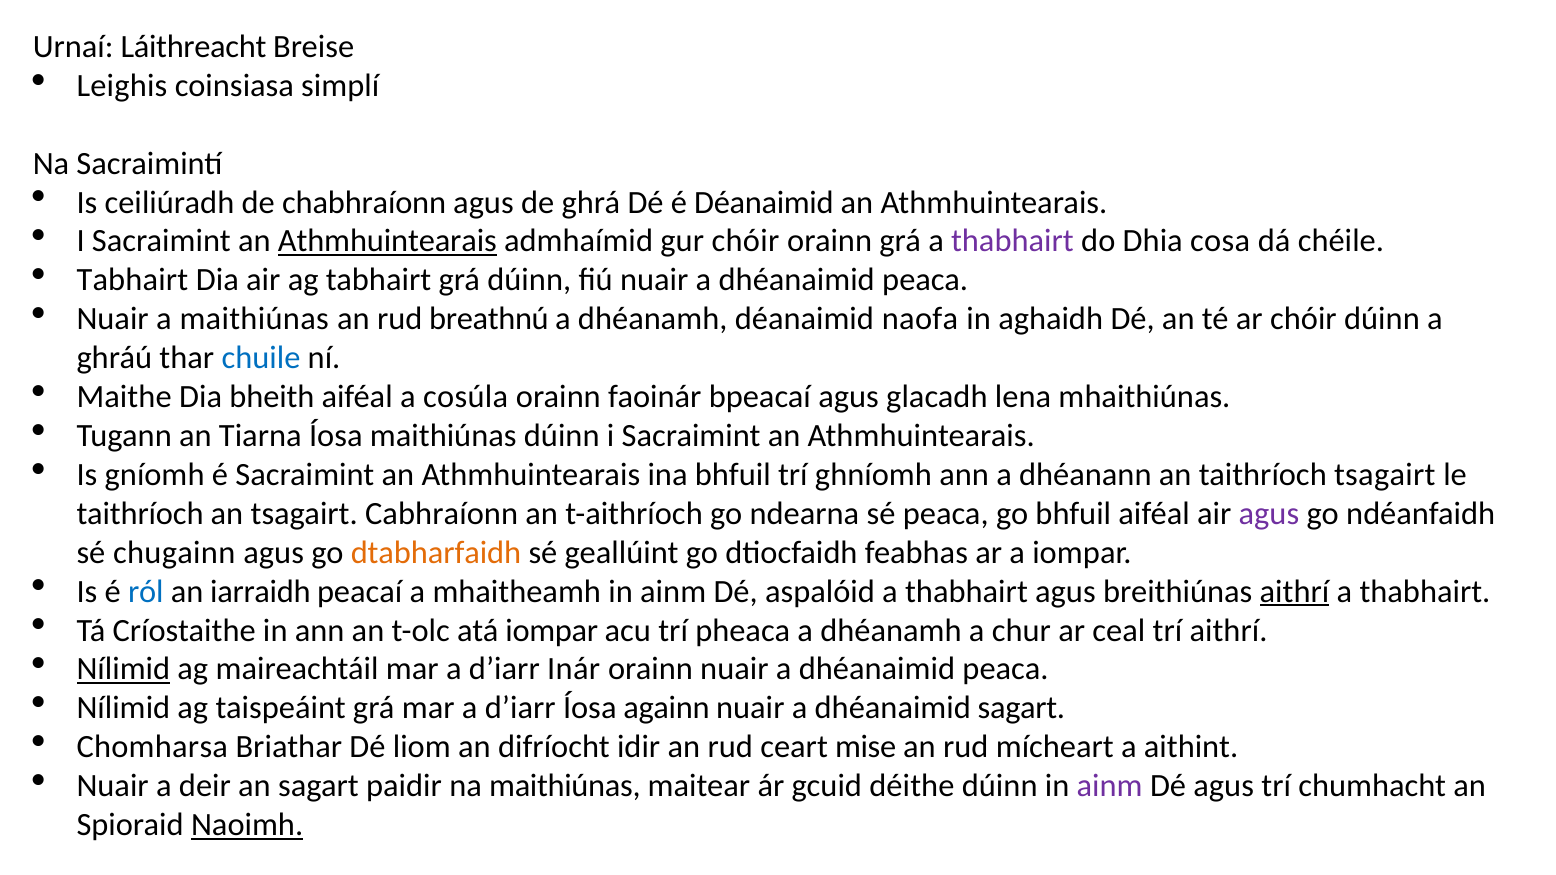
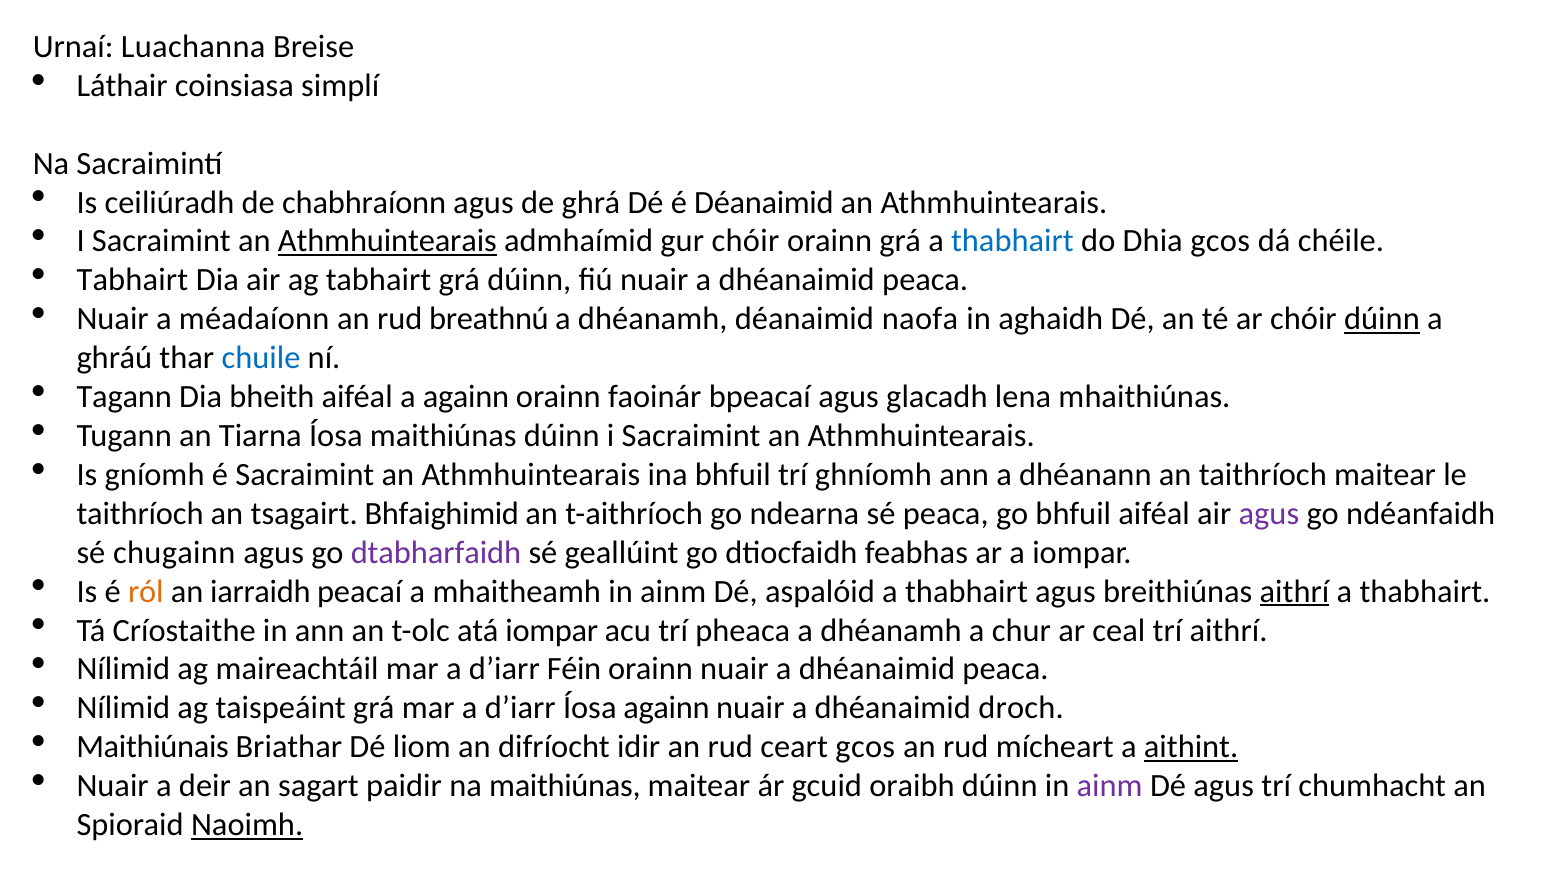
Láithreacht: Láithreacht -> Luachanna (193, 47)
Leighis: Leighis -> Láthair (122, 86)
thabhairt colour: purple -> blue (1012, 241)
Dhia cosa: cosa -> gcos (1220, 241)
a maithiúnas: maithiúnas -> méadaíonn (254, 319)
dúinn underline: none -> present (1382, 319)
Maithe: Maithe -> Tagann (124, 397)
a cosúla: cosúla -> againn (466, 397)
taithríoch tsagairt: tsagairt -> maitear (1385, 475)
Cabhraíonn: Cabhraíonn -> Bhfaighimid (442, 514)
dtabharfaidh colour: orange -> purple (436, 553)
ról colour: blue -> orange (146, 592)
Nílimid underline: present -> none (123, 669)
Inár: Inár -> Féin (574, 669)
dhéanaimid sagart: sagart -> droch (1021, 708)
Chomharsa: Chomharsa -> Maithiúnais (153, 747)
ceart mise: mise -> gcos (865, 747)
aithint underline: none -> present (1191, 747)
déithe: déithe -> oraibh (912, 786)
